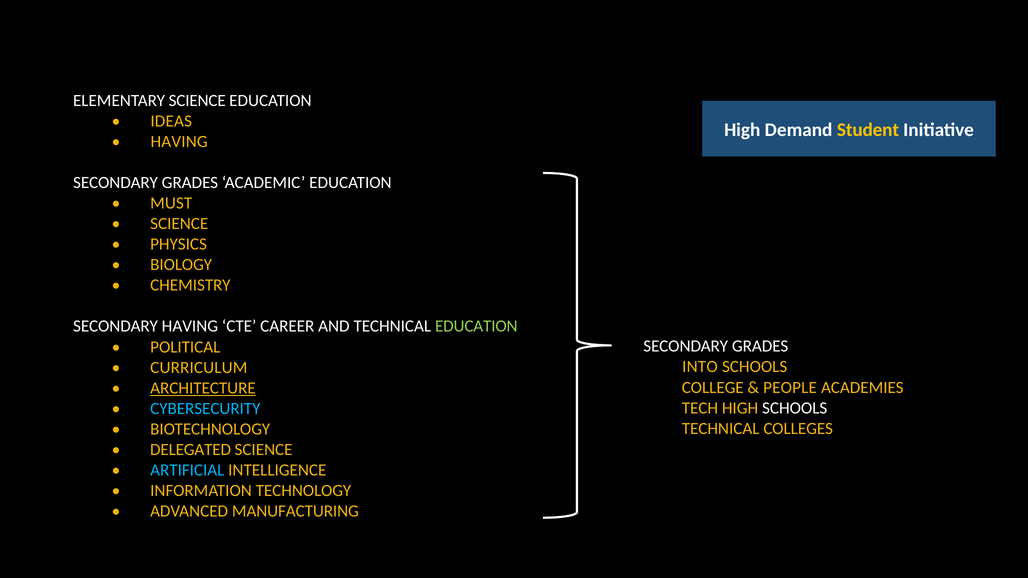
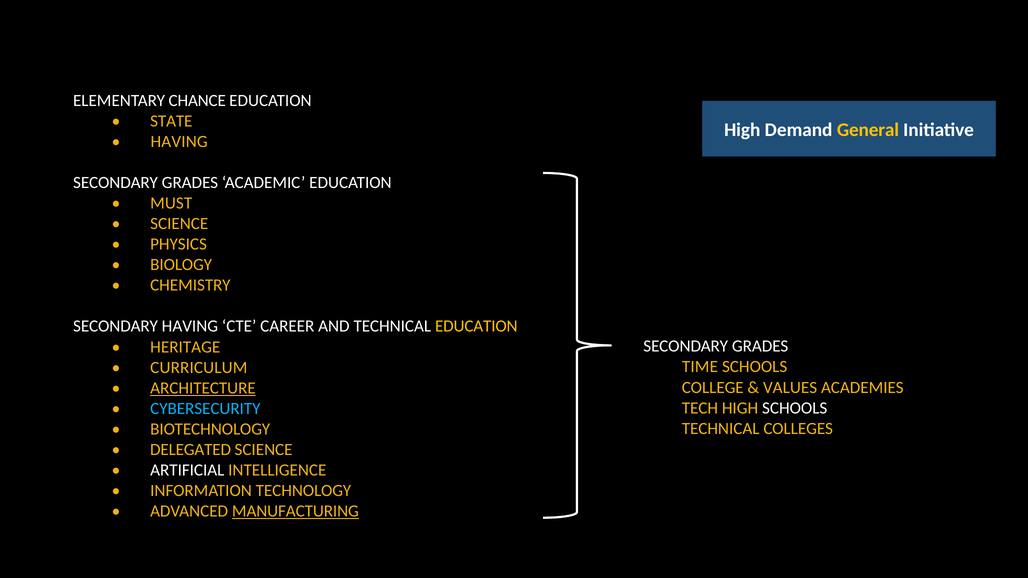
ELEMENTARY SCIENCE: SCIENCE -> CHANCE (197, 100)
IDEAS: IDEAS -> STATE (171, 121)
Student: Student -> General (868, 130)
EDUCATION colour: light green -> yellow (476, 326)
POLITICAL: POLITICAL -> HERITAGE (185, 347)
INTO: INTO -> TIME (700, 367)
PEOPLE: PEOPLE -> VALUES (790, 388)
ARTIFICIAL colour: light blue -> white (187, 470)
MANUFACTURING underline: none -> present (295, 511)
